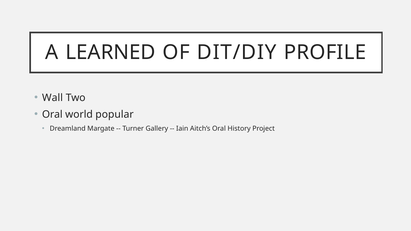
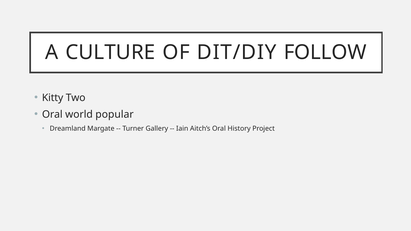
LEARNED: LEARNED -> CULTURE (110, 52)
PROFILE: PROFILE -> FOLLOW (325, 52)
Wall: Wall -> Kitty (53, 98)
